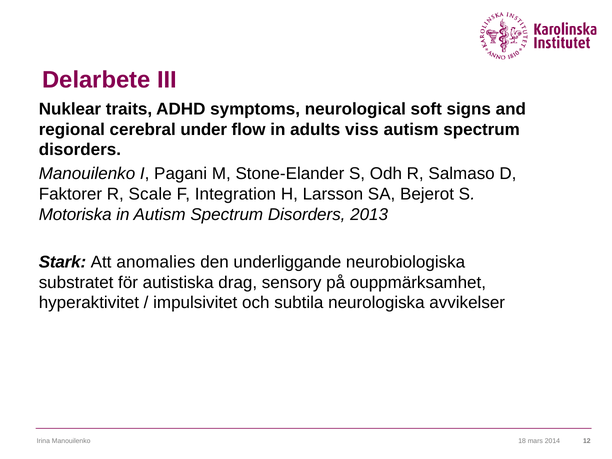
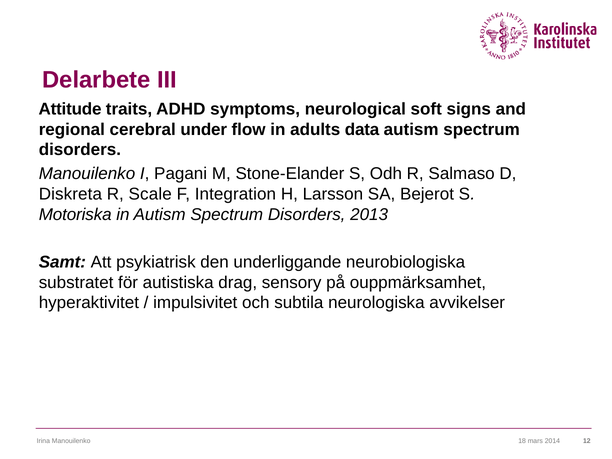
Nuklear: Nuklear -> Attitude (70, 109)
viss: viss -> data (362, 129)
Faktorer: Faktorer -> Diskreta (70, 194)
Stark: Stark -> Samt (62, 262)
anomalies: anomalies -> psykiatrisk (156, 262)
